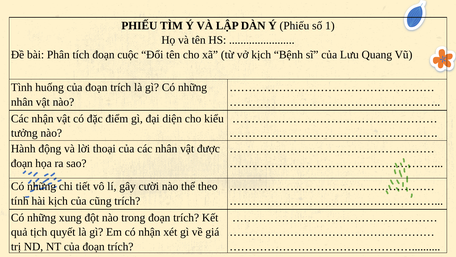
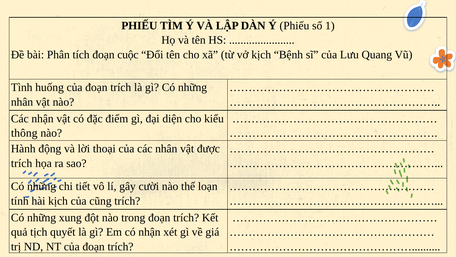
tưởng: tưởng -> thông (24, 133)
đoạn: đoạn -> trích (22, 163)
theo: theo -> loạn (208, 186)
